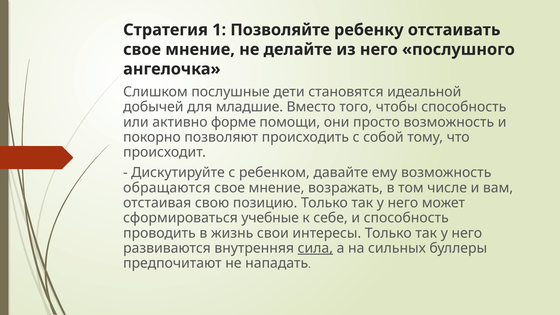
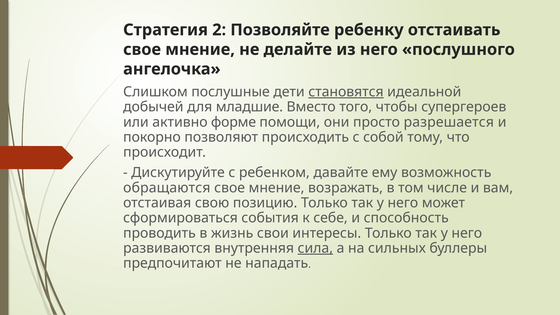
1: 1 -> 2 (219, 30)
становятся underline: none -> present (346, 92)
чтобы способность: способность -> супергероев (464, 107)
просто возможность: возможность -> разрешается (449, 122)
учебные: учебные -> события (270, 218)
